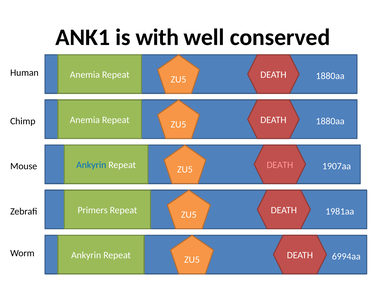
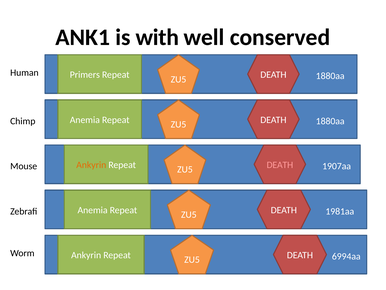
Anemia: Anemia -> Primers (85, 75)
Ankyrin colour: blue -> orange (91, 165)
Primers: Primers -> Anemia (93, 210)
